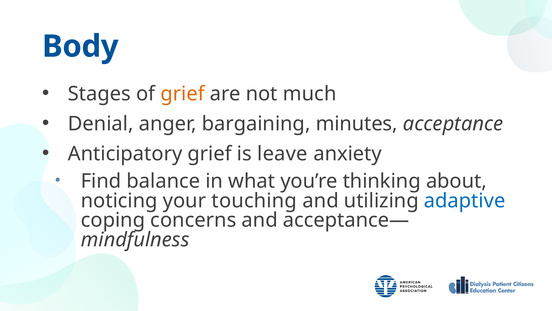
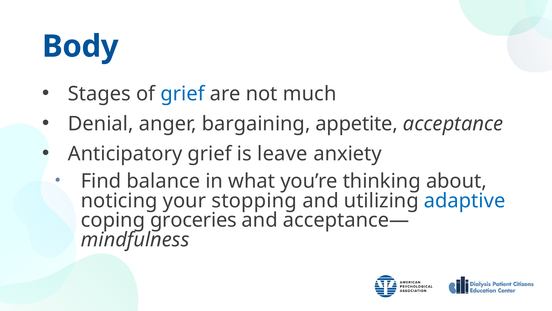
grief colour: orange -> blue (183, 94)
minutes: minutes -> appetite (357, 124)
touching: touching -> stopping (254, 200)
concerns: concerns -> groceries (193, 220)
